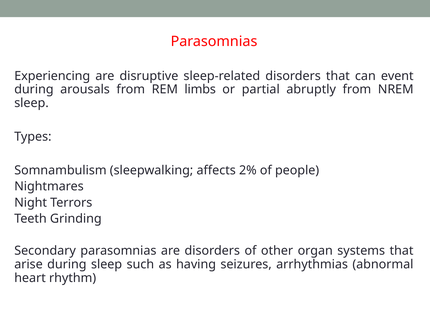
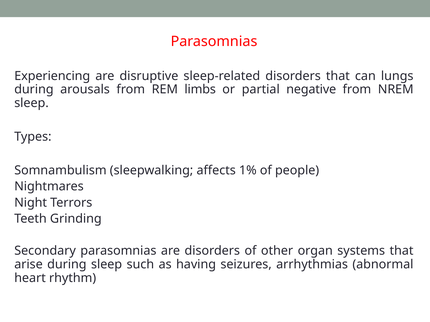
event: event -> lungs (397, 76)
abruptly: abruptly -> negative (311, 90)
2%: 2% -> 1% (248, 171)
